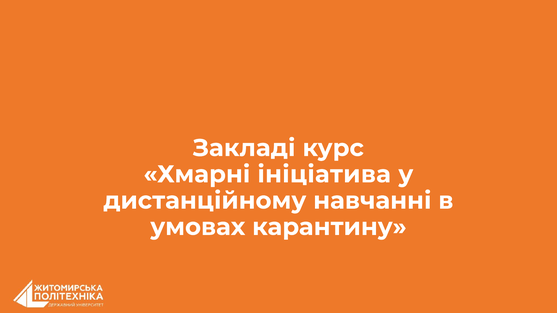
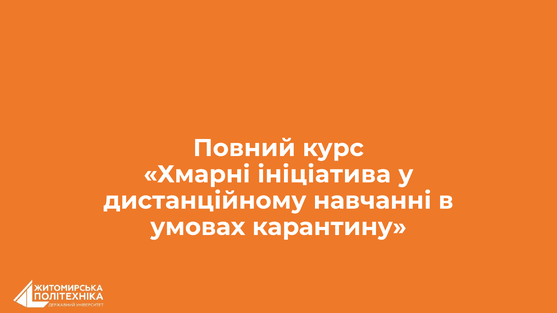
Закладі: Закладі -> Повний (244, 148)
